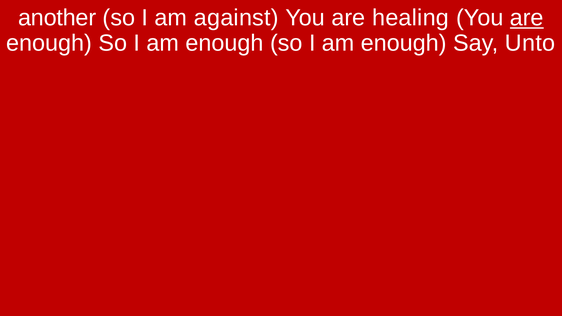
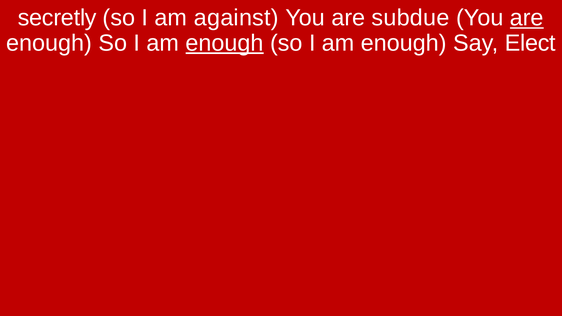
another: another -> secretly (57, 18)
healing: healing -> subdue (411, 18)
enough underline: none -> present (225, 43)
Unto: Unto -> Elect (530, 43)
